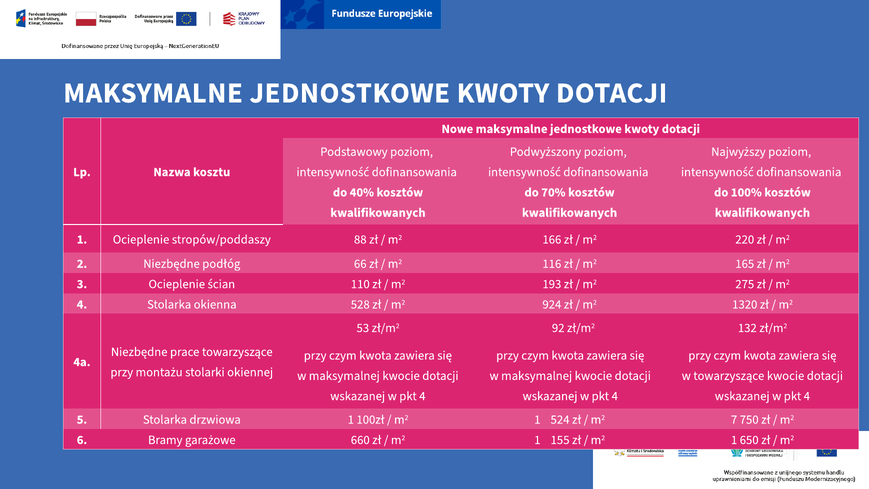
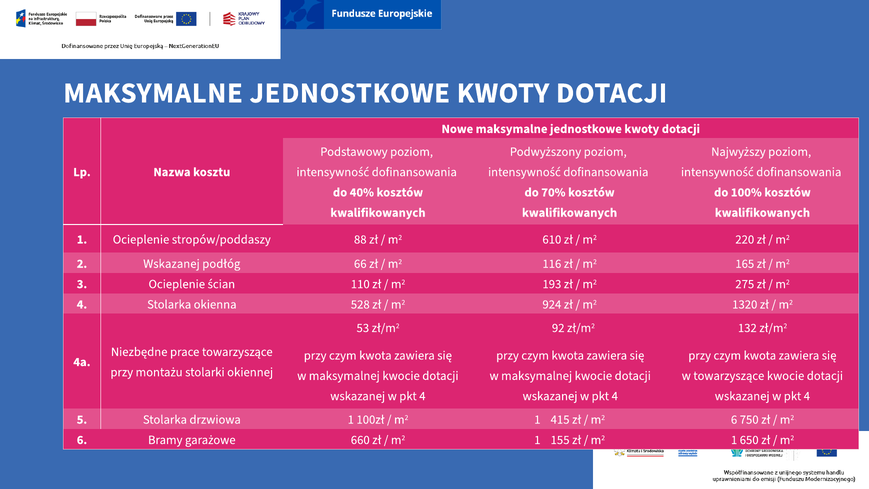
166: 166 -> 610 (552, 239)
2 Niezbędne: Niezbędne -> Wskazanej (171, 264)
524: 524 -> 415 (560, 419)
7: 7 -> 6 (734, 419)
